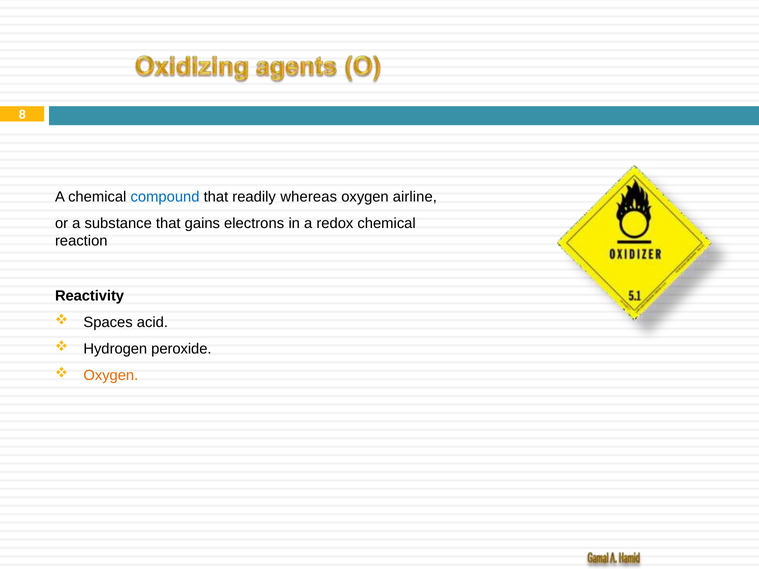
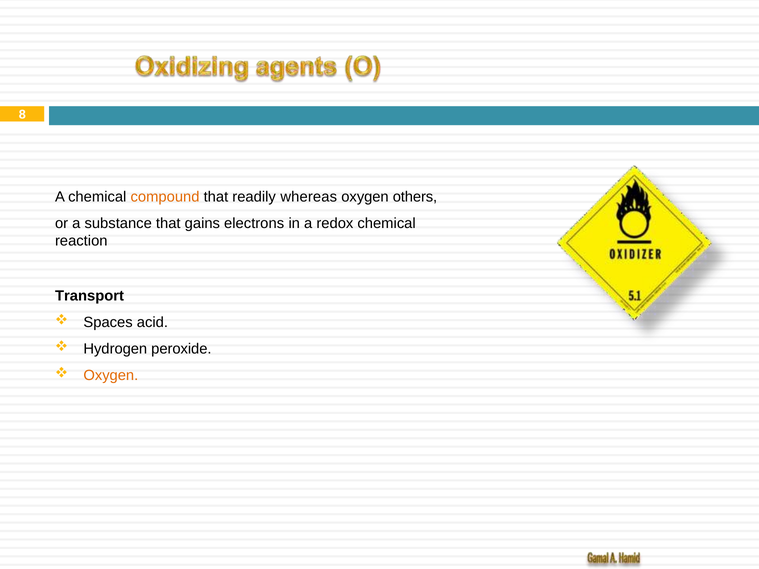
compound colour: blue -> orange (165, 197)
airline: airline -> others (415, 197)
Reactivity: Reactivity -> Transport (89, 296)
